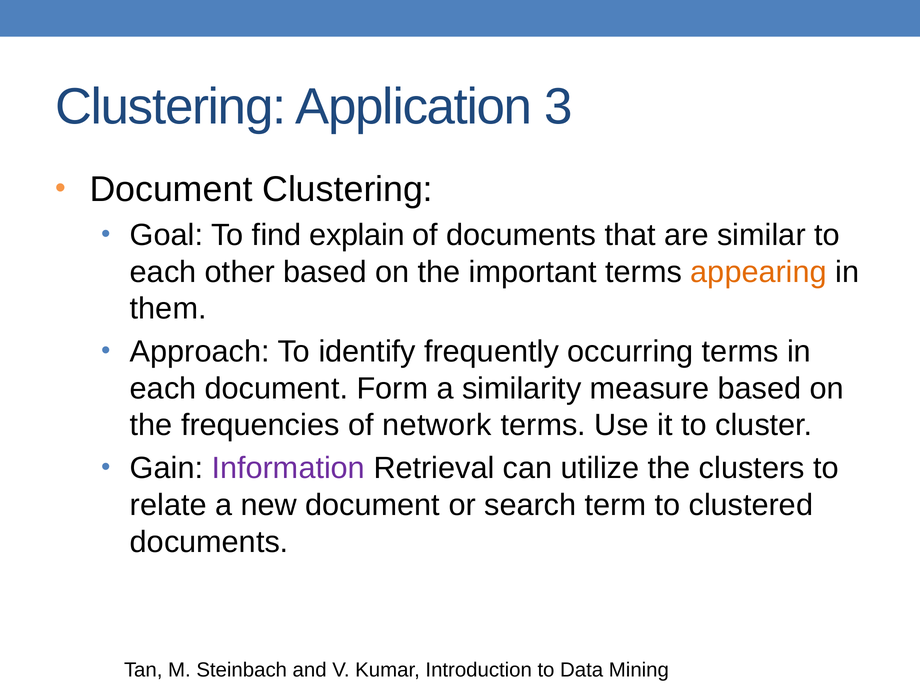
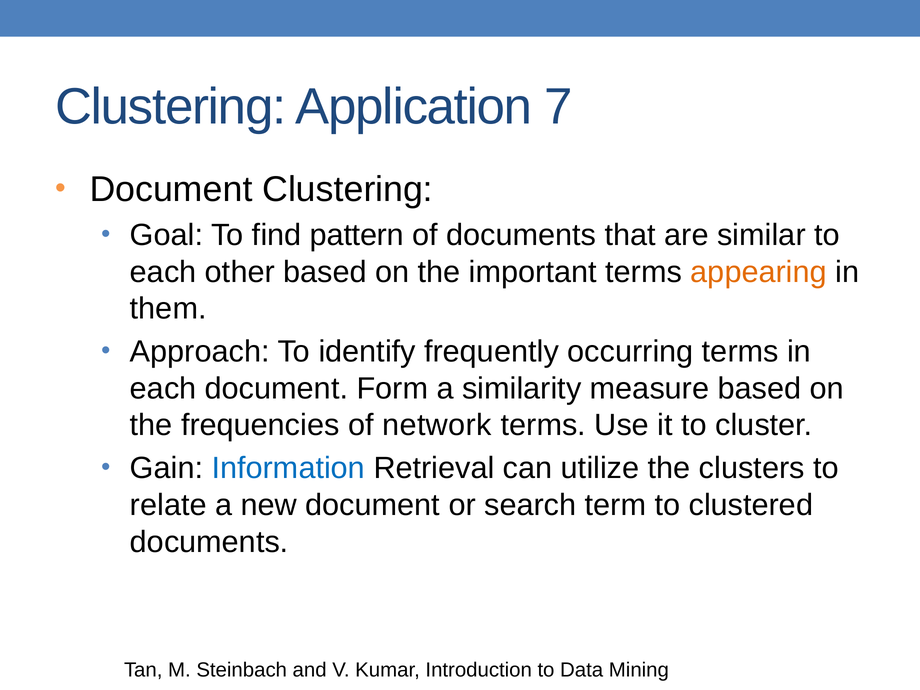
3: 3 -> 7 (558, 107)
explain: explain -> pattern (357, 235)
Information colour: purple -> blue (288, 468)
